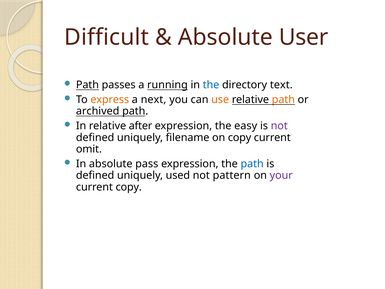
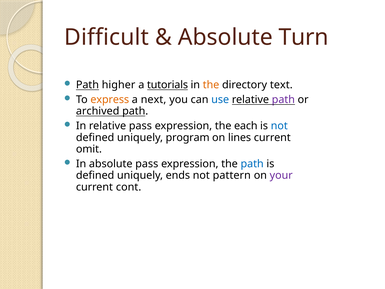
User: User -> Turn (304, 37)
passes: passes -> higher (119, 85)
running: running -> tutorials (168, 85)
the colour: blue -> orange (211, 85)
use colour: orange -> blue (220, 100)
path colour: orange -> purple (283, 100)
relative after: after -> pass (140, 126)
easy: easy -> each (246, 126)
not colour: purple -> blue (279, 126)
filename: filename -> program (188, 137)
on copy: copy -> lines (240, 137)
used: used -> ends (178, 175)
current copy: copy -> cont (129, 187)
